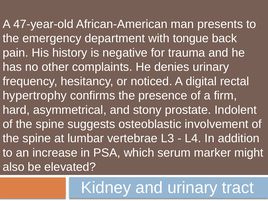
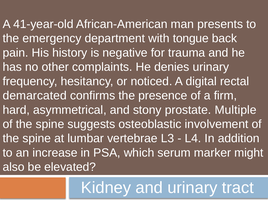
47-year-old: 47-year-old -> 41-year-old (43, 24)
hypertrophy: hypertrophy -> demarcated (35, 96)
Indolent: Indolent -> Multiple (236, 110)
